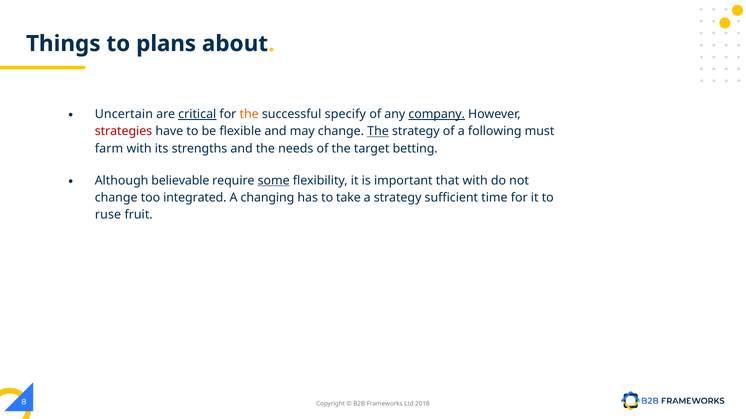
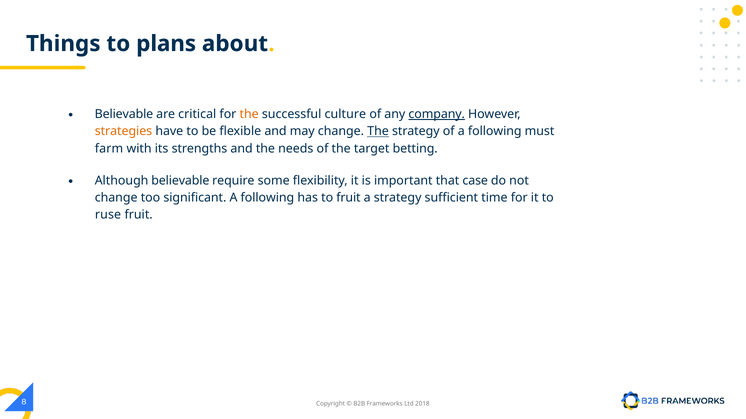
Uncertain: Uncertain -> Believable (124, 114)
critical underline: present -> none (197, 114)
specify: specify -> culture (345, 114)
strategies colour: red -> orange (123, 132)
some underline: present -> none (274, 181)
that with: with -> case (475, 181)
integrated: integrated -> significant (195, 198)
changing: changing -> following (267, 198)
to take: take -> fruit (348, 198)
